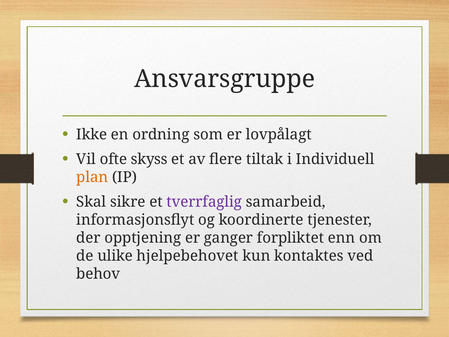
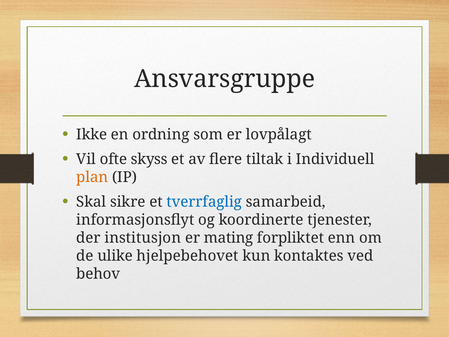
tverrfaglig colour: purple -> blue (204, 202)
opptjening: opptjening -> institusjon (143, 238)
ganger: ganger -> mating (229, 238)
